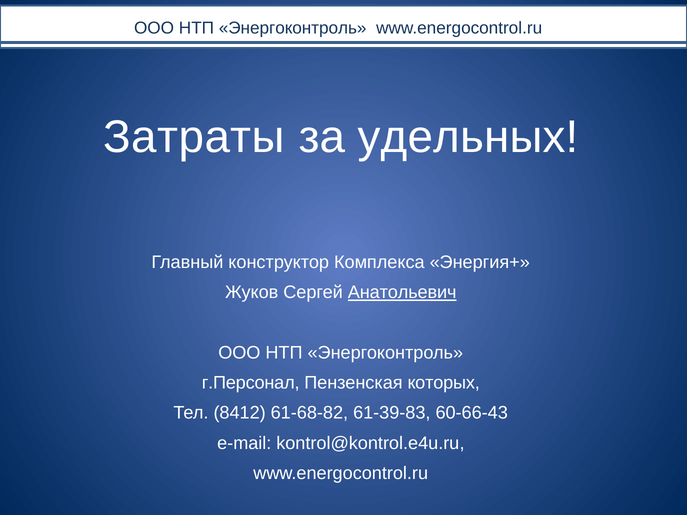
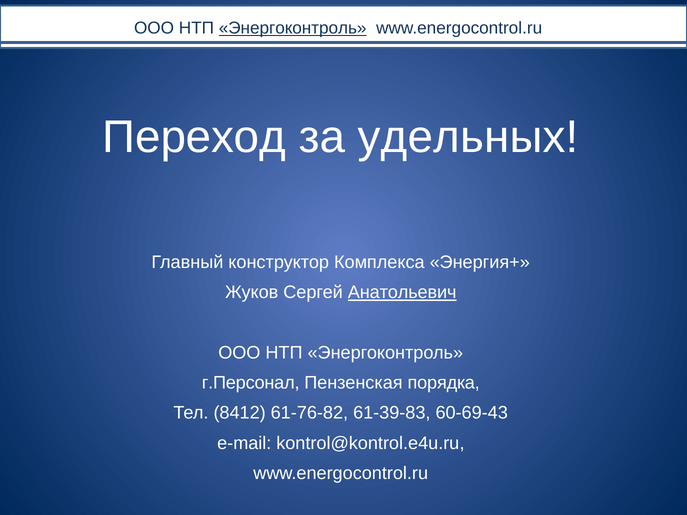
Энергоконтроль underline: none -> present (293, 28)
Затраты: Затраты -> Переход (194, 137)
которых: которых -> порядка (444, 383)
61-68-82: 61-68-82 -> 61-76-82 (309, 413)
60-66-43: 60-66-43 -> 60-69-43 (472, 413)
